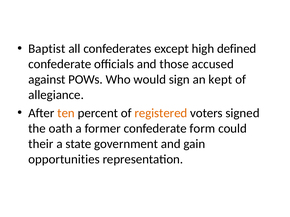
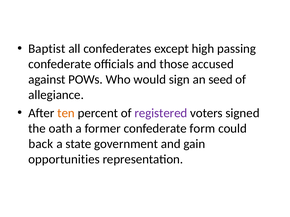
defined: defined -> passing (237, 49)
kept: kept -> seed (221, 80)
registered colour: orange -> purple (161, 113)
their: their -> back (41, 144)
